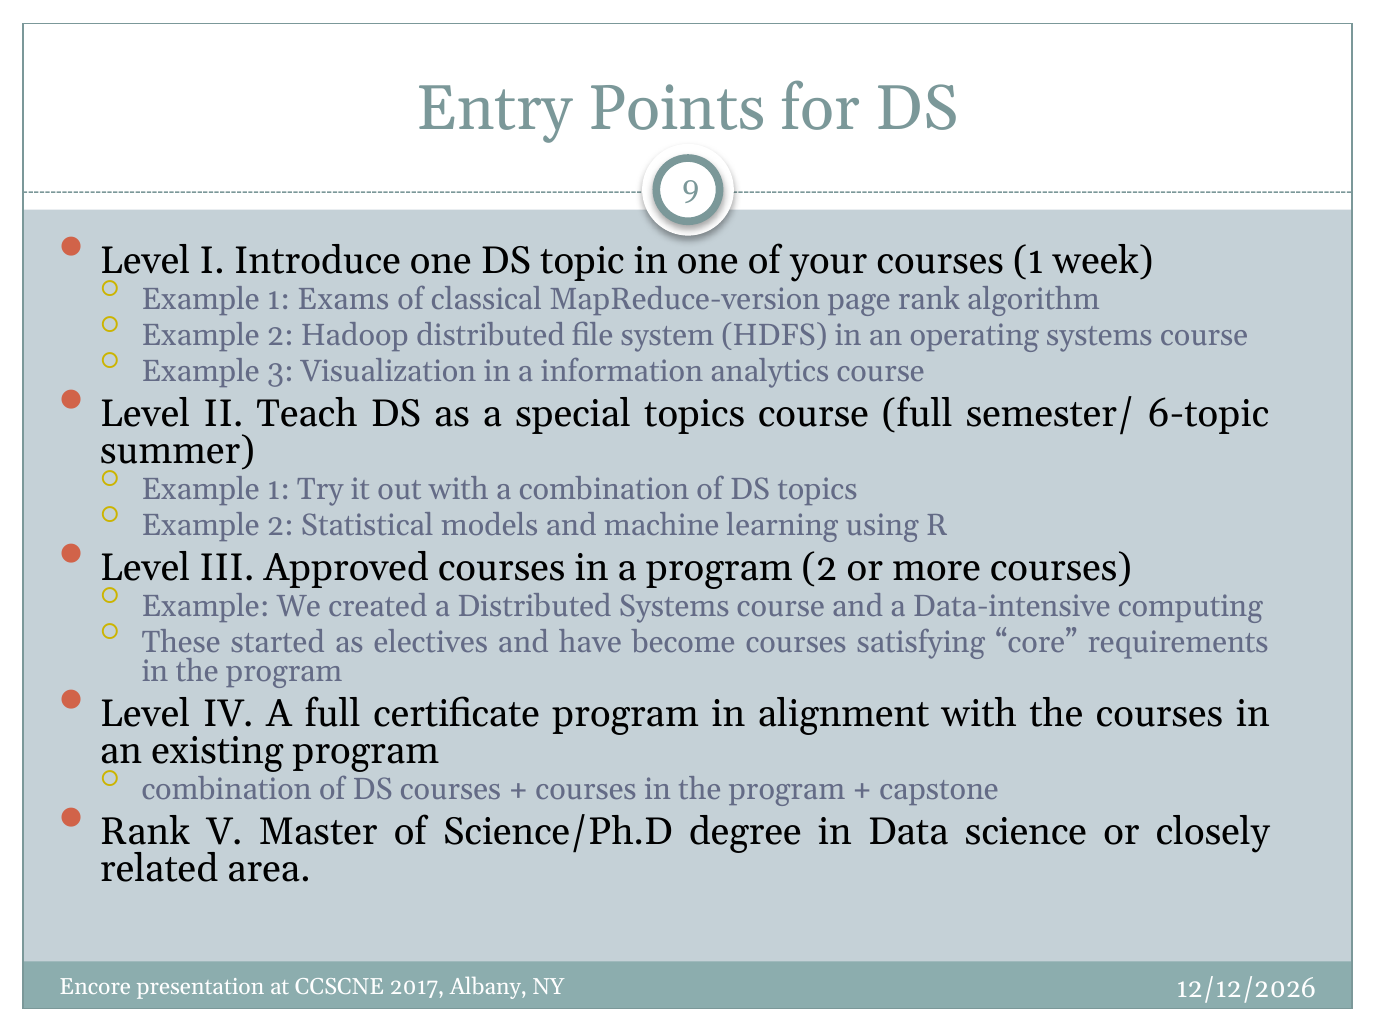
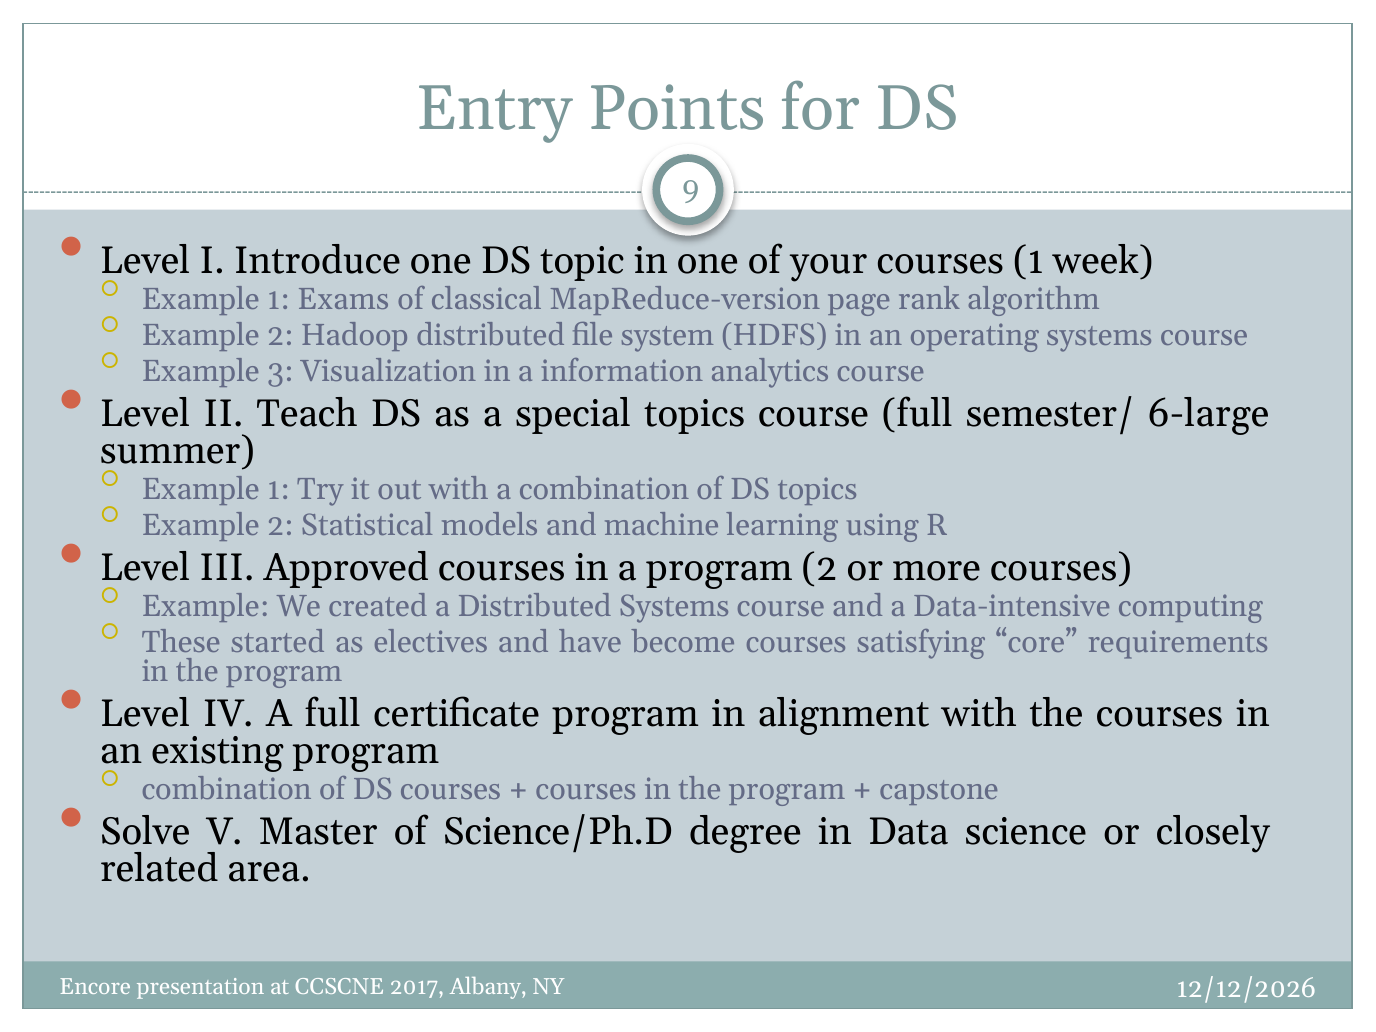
6-topic: 6-topic -> 6-large (1209, 414)
Rank: Rank -> Solve (145, 832)
